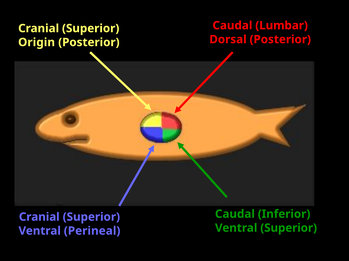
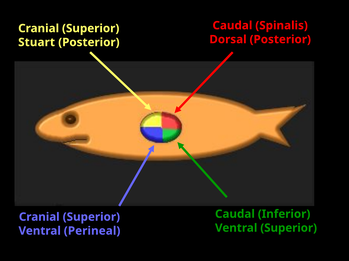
Lumbar: Lumbar -> Spinalis (282, 26)
Origin: Origin -> Stuart (37, 42)
